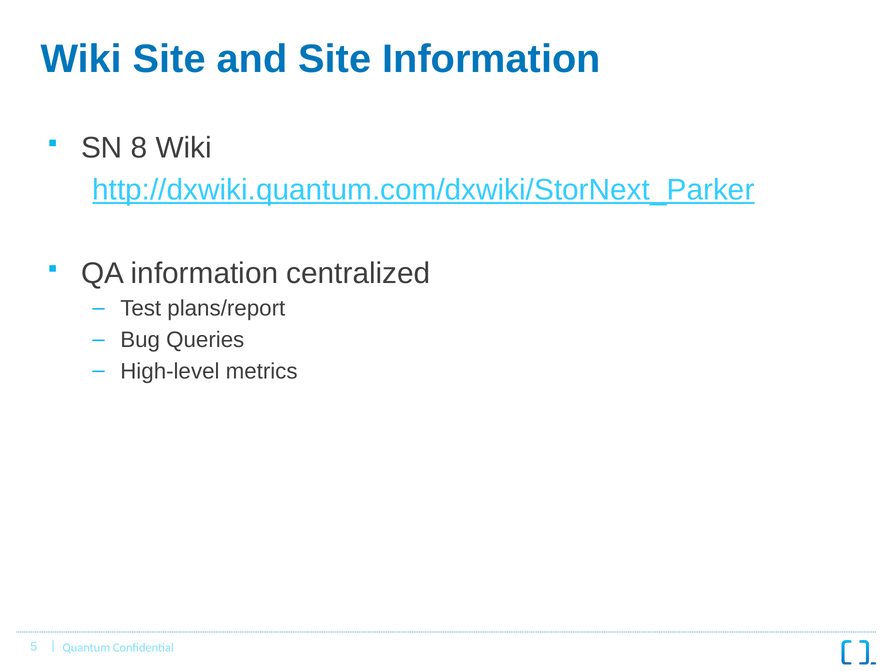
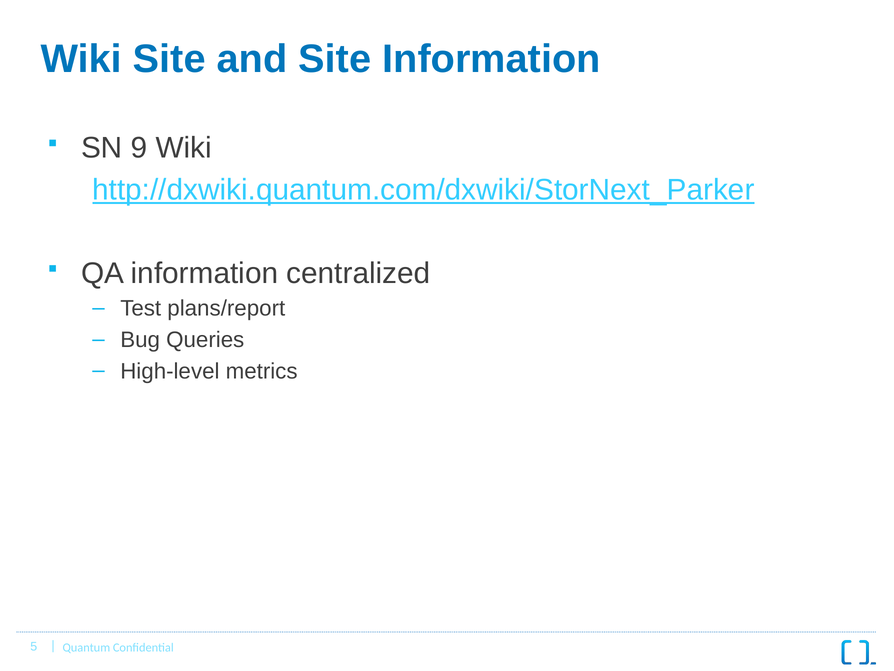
8: 8 -> 9 (139, 148)
